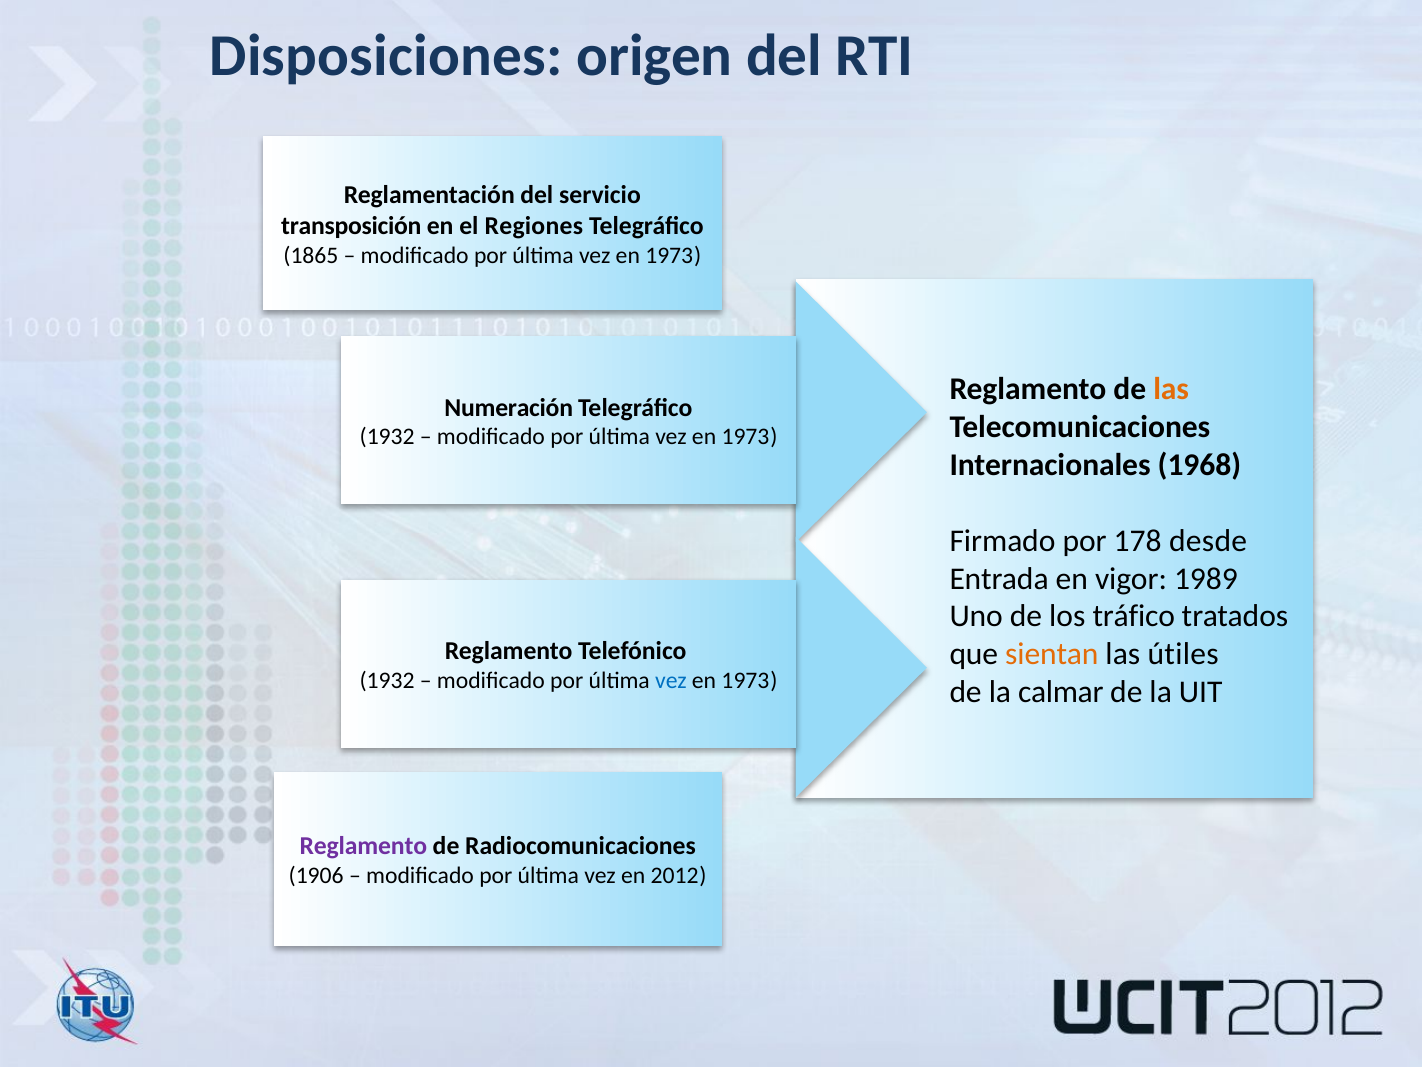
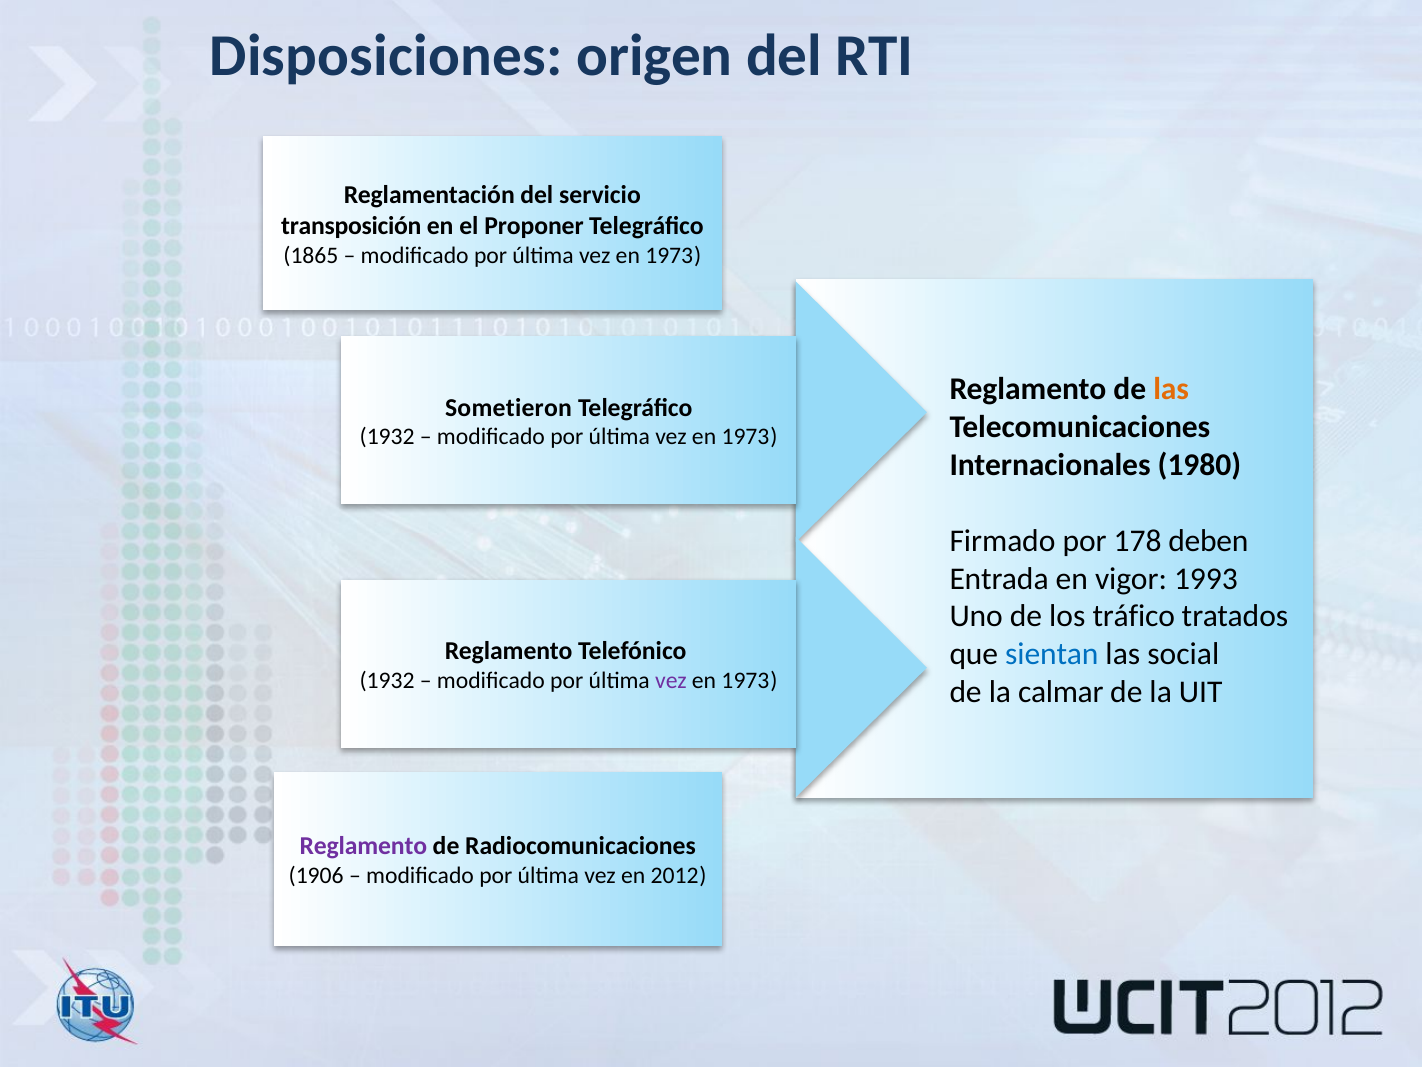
Regiones: Regiones -> Proponer (534, 226)
Numeración: Numeración -> Sometieron (509, 407)
1968: 1968 -> 1980 (1199, 465)
desde: desde -> deben (1208, 540)
1989: 1989 -> 1993 (1206, 578)
sientan colour: orange -> blue (1052, 654)
útiles: útiles -> social (1183, 654)
vez colour: blue -> purple (671, 680)
